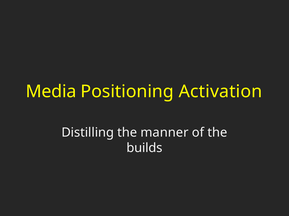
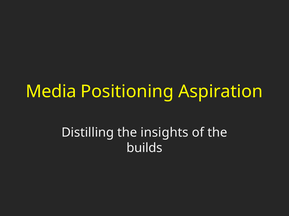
Activation: Activation -> Aspiration (221, 92)
manner: manner -> insights (165, 133)
